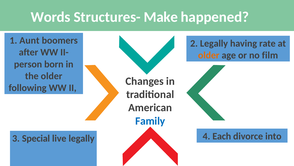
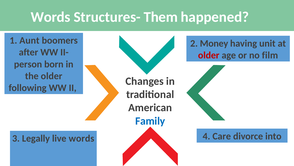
Make: Make -> Them (161, 17)
2 Legally: Legally -> Money (214, 43)
rate: rate -> unit (267, 43)
older colour: orange -> red (209, 55)
Each: Each -> Care (222, 136)
Special: Special -> Legally (36, 138)
live legally: legally -> words (81, 138)
